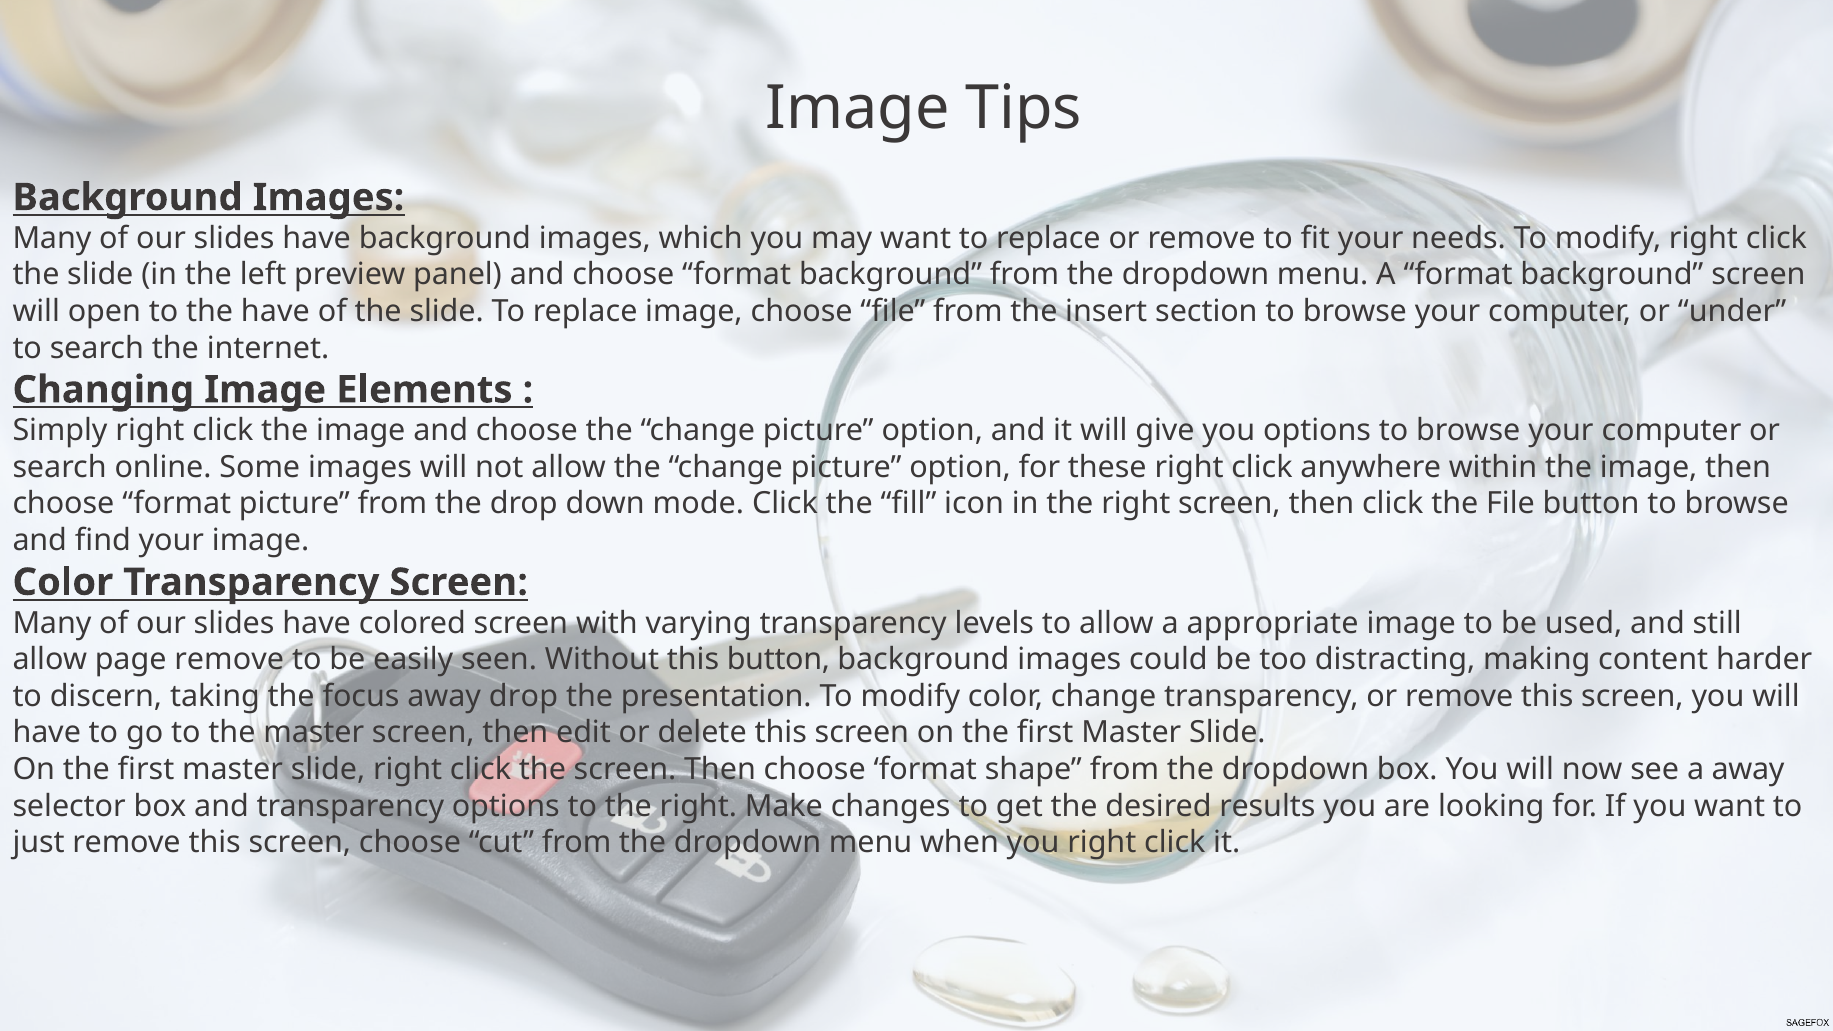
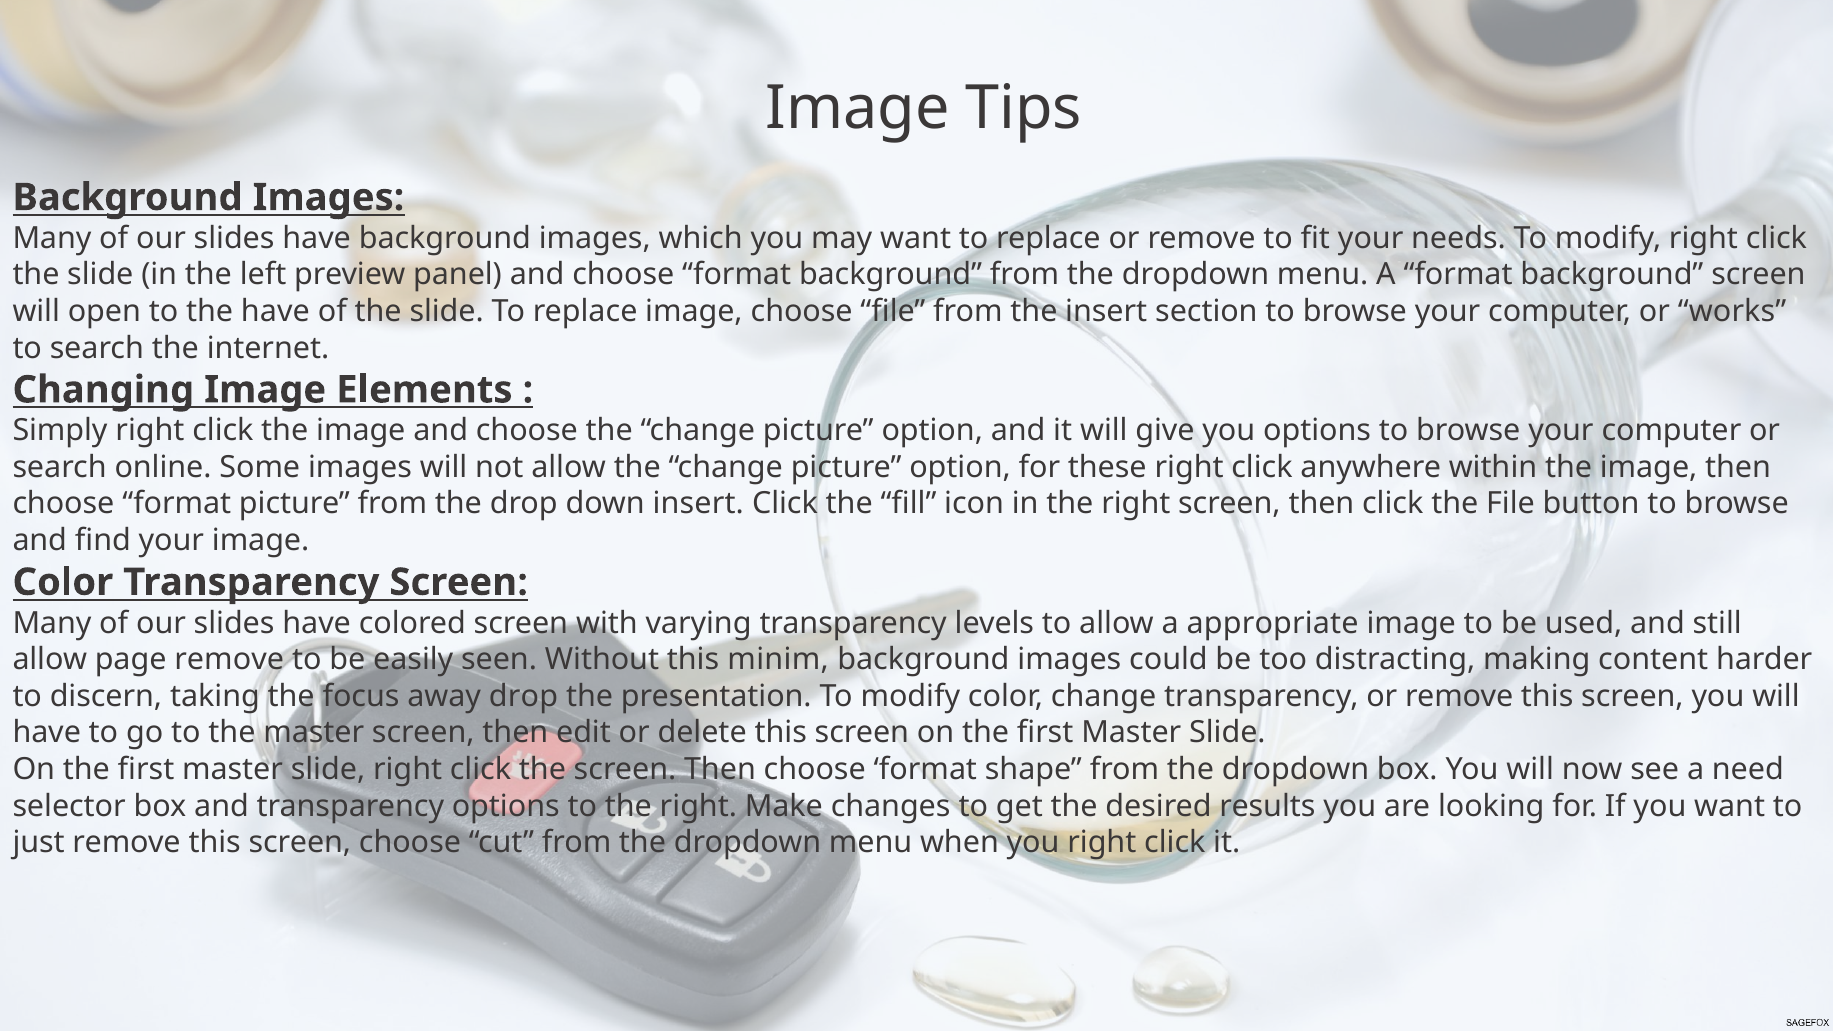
under: under -> works (1732, 311)
down mode: mode -> insert (698, 504)
this button: button -> minim (778, 660)
a away: away -> need (1748, 770)
